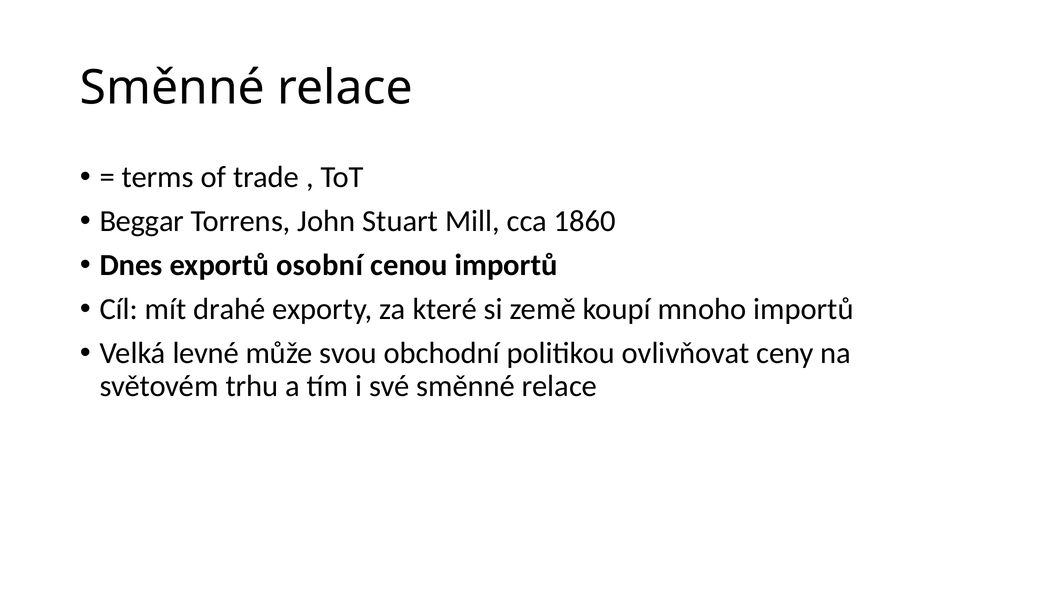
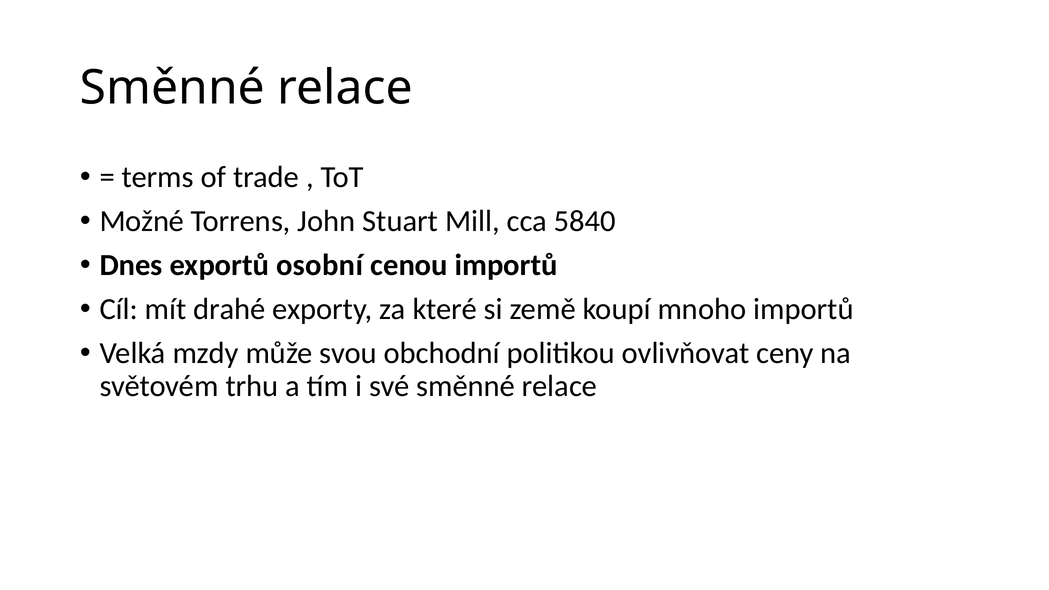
Beggar: Beggar -> Možné (142, 221)
1860: 1860 -> 5840 (585, 221)
levné: levné -> mzdy (206, 353)
